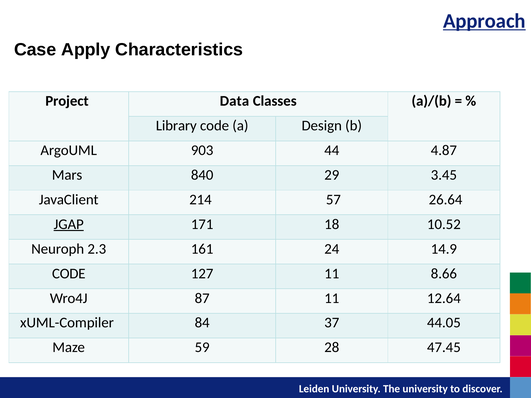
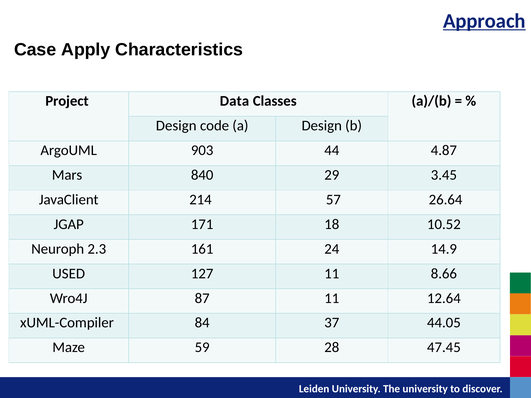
Library: Library -> Design (176, 126)
JGAP underline: present -> none (69, 224)
CODE: CODE -> USED (69, 274)
